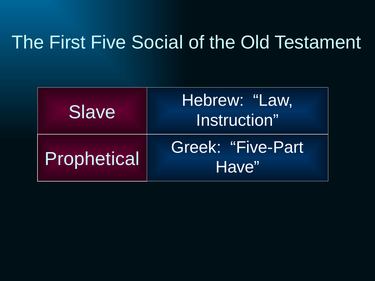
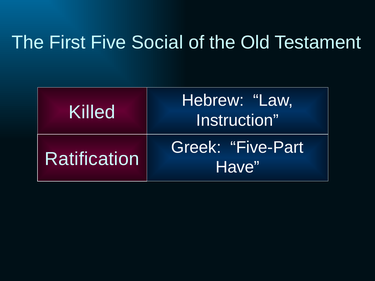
Slave: Slave -> Killed (92, 112)
Prophetical: Prophetical -> Ratification (92, 159)
